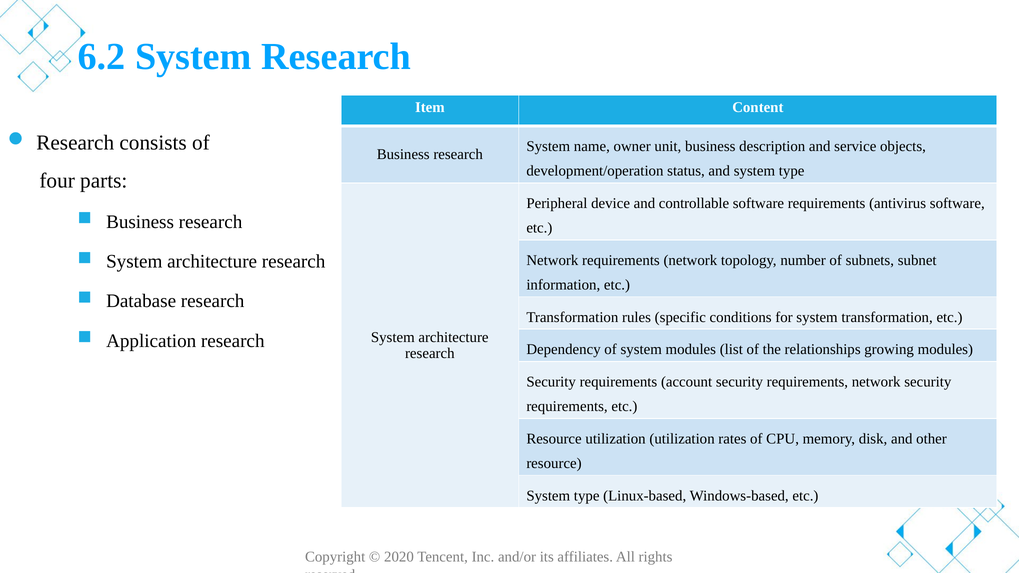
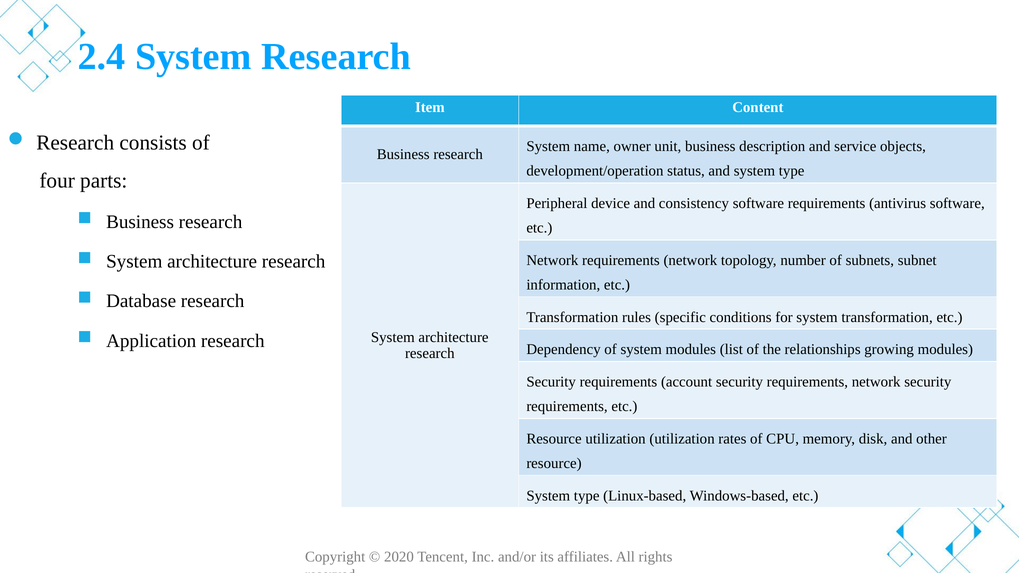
6.2: 6.2 -> 2.4 (102, 57)
controllable: controllable -> consistency (694, 203)
